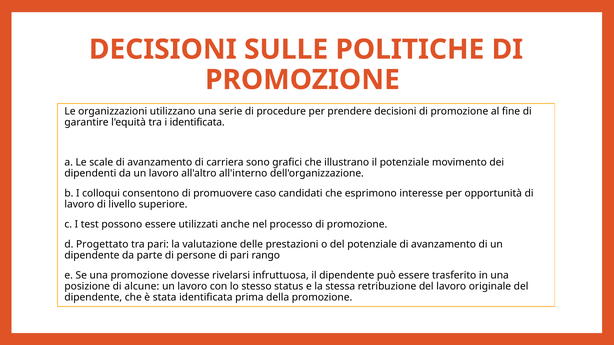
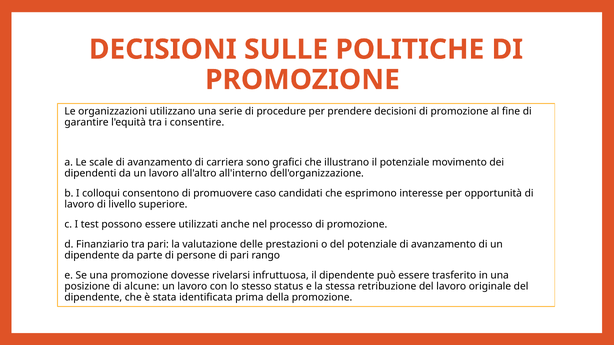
i identificata: identificata -> consentire (197, 122)
Progettato: Progettato -> Finanziario (102, 244)
